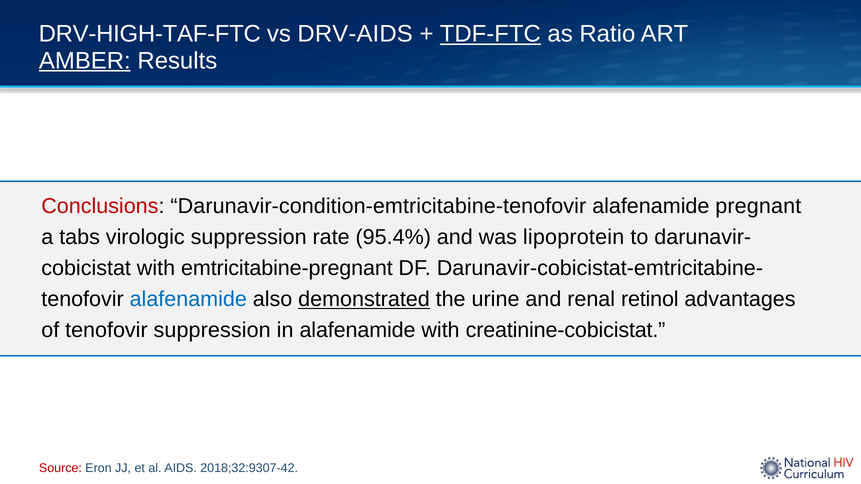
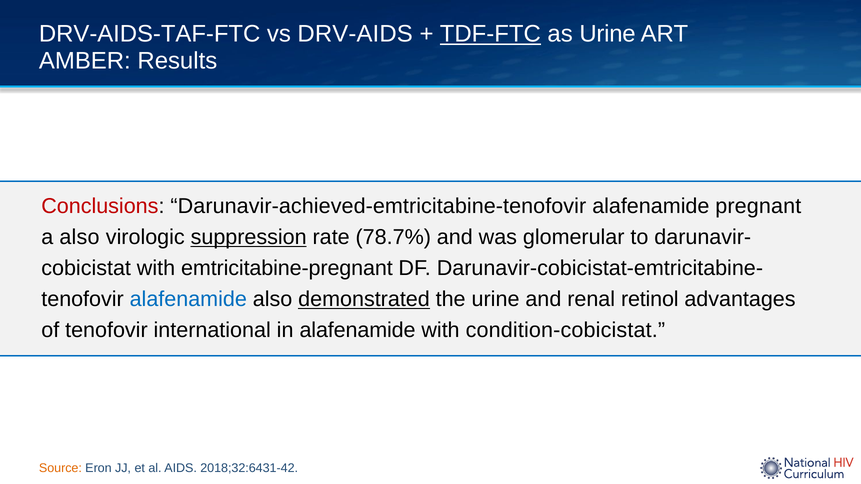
DRV-HIGH-TAF-FTC: DRV-HIGH-TAF-FTC -> DRV-AIDS-TAF-FTC (150, 34)
as Ratio: Ratio -> Urine (608, 34)
AMBER underline: present -> none (85, 61)
Darunavir-condition-emtricitabine-tenofovir: Darunavir-condition-emtricitabine-tenofovir -> Darunavir-achieved-emtricitabine-tenofovir (378, 206)
a tabs: tabs -> also (79, 237)
suppression underline: none -> present (249, 237)
95.4%: 95.4% -> 78.7% (393, 237)
lipoprotein: lipoprotein -> glomerular (574, 237)
tenofovir suppression: suppression -> international (212, 331)
creatinine-cobicistat: creatinine-cobicistat -> condition-cobicistat (565, 331)
Source colour: red -> orange (60, 468)
2018;32:9307-42: 2018;32:9307-42 -> 2018;32:6431-42 (249, 468)
